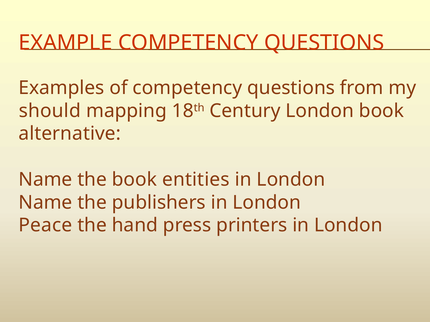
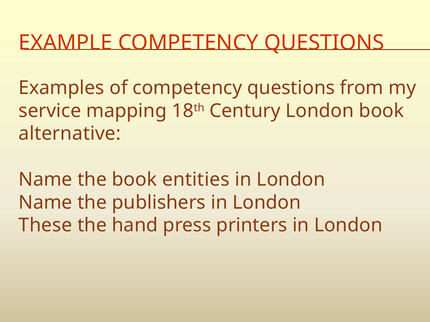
should: should -> service (50, 111)
Peace: Peace -> These (45, 226)
